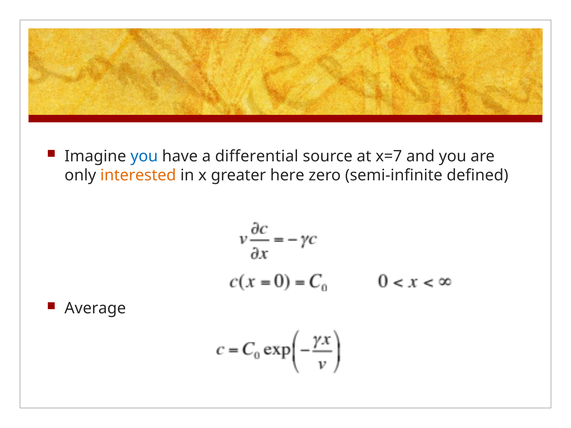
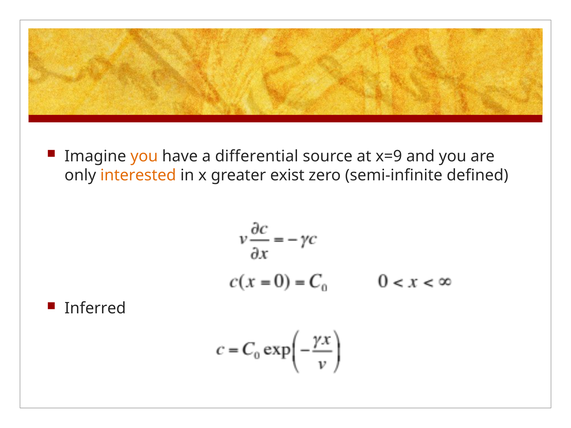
you colour: blue -> orange (144, 156)
x=7: x=7 -> x=9 (389, 156)
here: here -> exist (287, 175)
Average: Average -> Inferred (95, 309)
